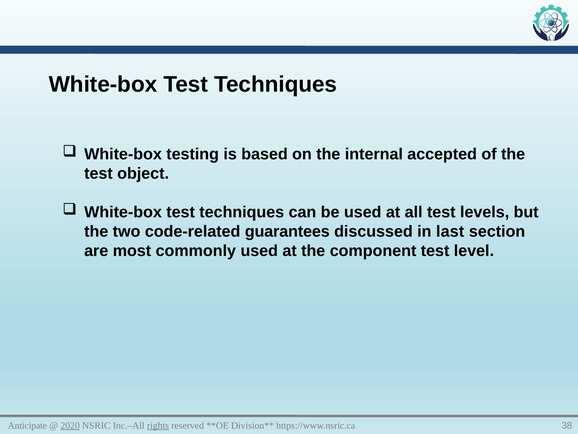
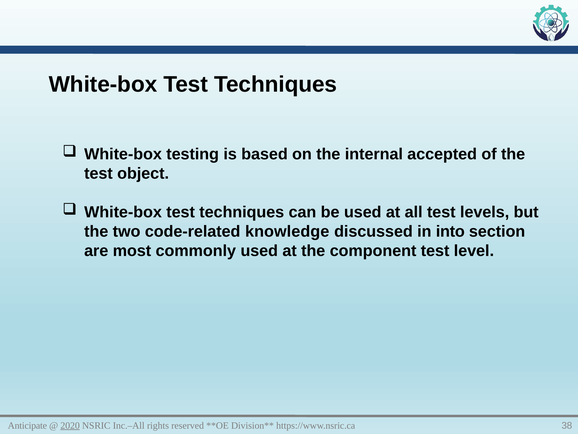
guarantees: guarantees -> knowledge (287, 231)
last: last -> into (450, 231)
rights underline: present -> none (158, 425)
